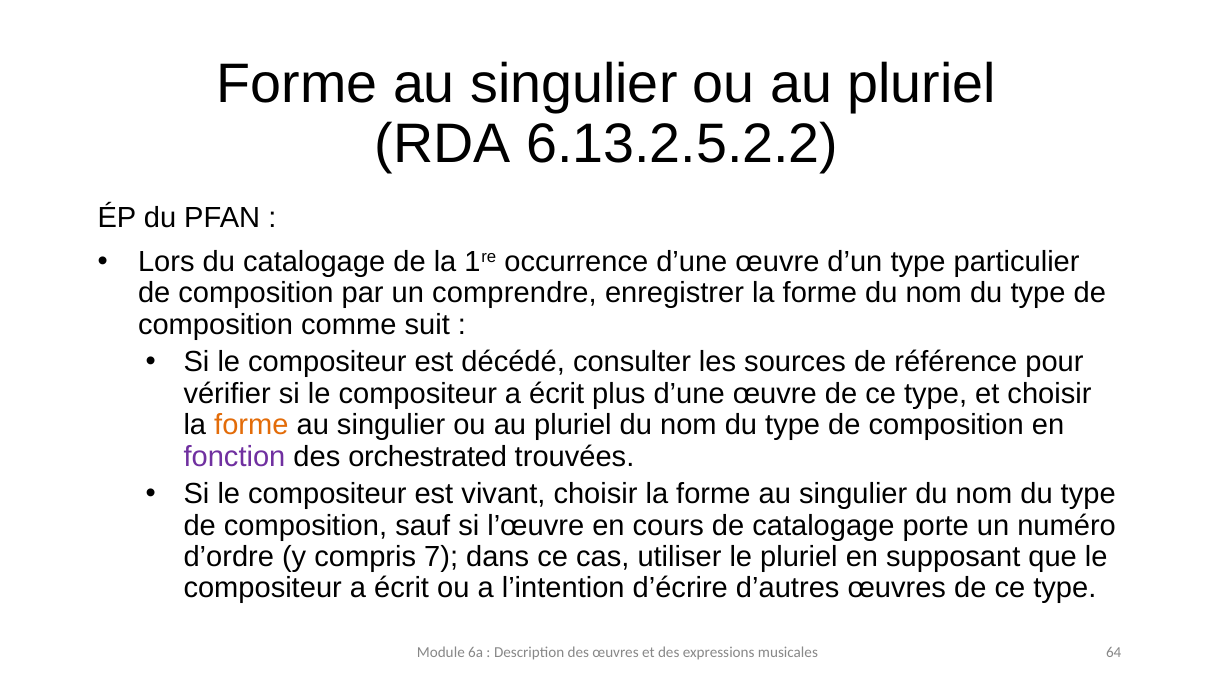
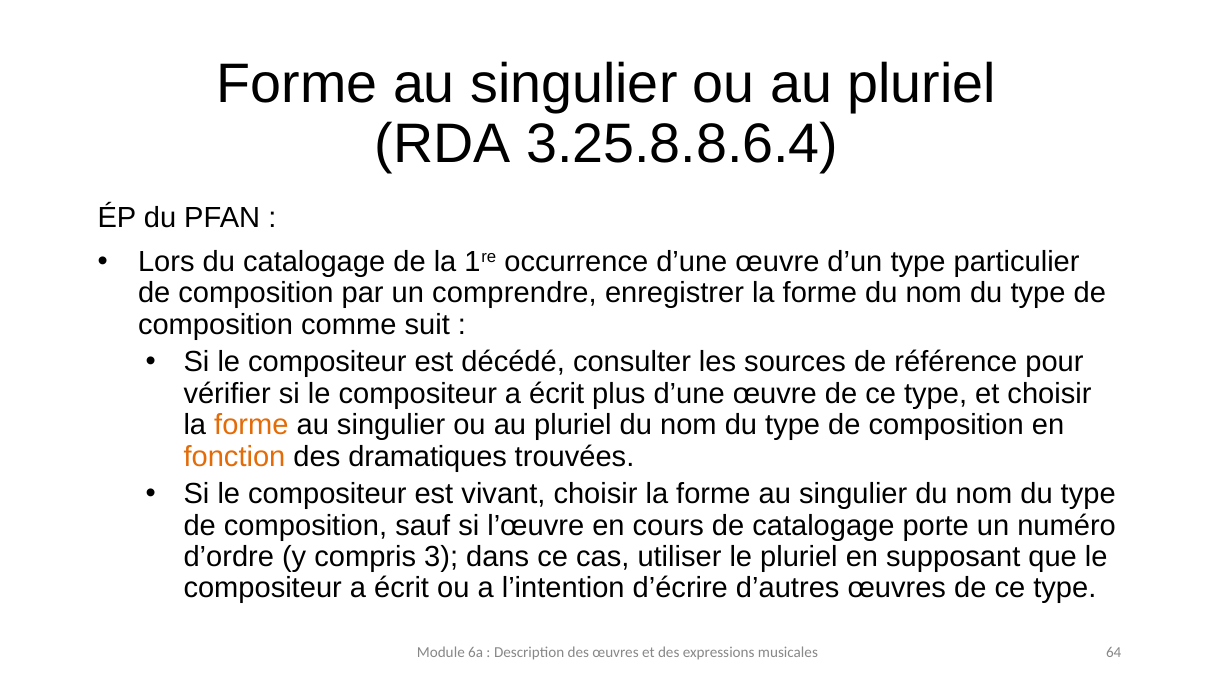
6.13.2.5.2.2: 6.13.2.5.2.2 -> 3.25.8.8.6.4 (682, 144)
fonction colour: purple -> orange (234, 456)
orchestrated: orchestrated -> dramatiques (428, 456)
7: 7 -> 3 (441, 557)
